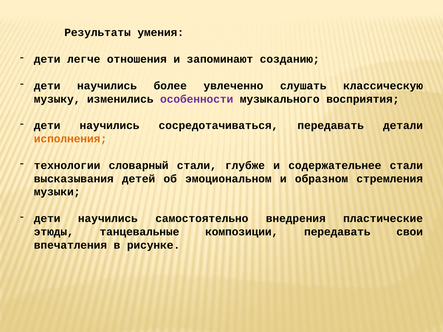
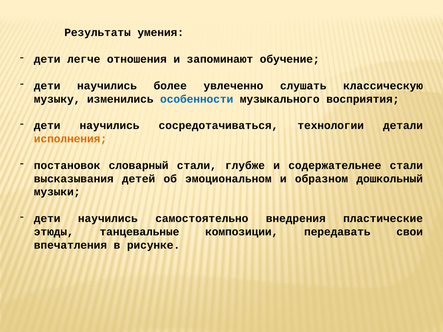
созданию: созданию -> обучение (290, 59)
особенности colour: purple -> blue (197, 99)
сосредотачиваться передавать: передавать -> технологии (331, 126)
технологии: технологии -> постановок (67, 166)
стремления: стремления -> дошкольный (390, 179)
